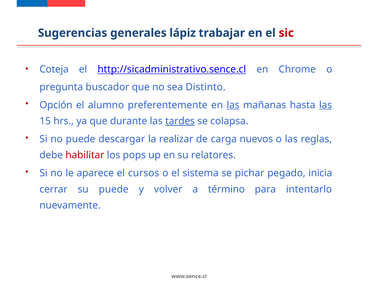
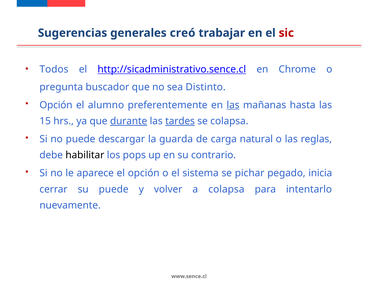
lápiz: lápiz -> creó (183, 33)
Coteja: Coteja -> Todos (54, 69)
las underline: present -> none (326, 105)
durante underline: none -> present (129, 121)
realizar: realizar -> guarda (176, 139)
nuevos: nuevos -> natural (256, 139)
habilitar colour: red -> black (85, 155)
relatores: relatores -> contrario (213, 155)
el cursos: cursos -> opción (144, 173)
a término: término -> colapsa (226, 190)
